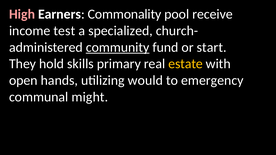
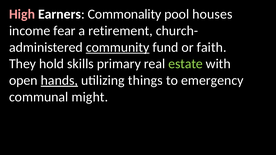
receive: receive -> houses (212, 14)
test: test -> fear (64, 31)
specialized: specialized -> retirement (121, 31)
start: start -> faith (212, 47)
estate colour: yellow -> light green (186, 64)
hands underline: none -> present (59, 80)
would: would -> things (145, 80)
